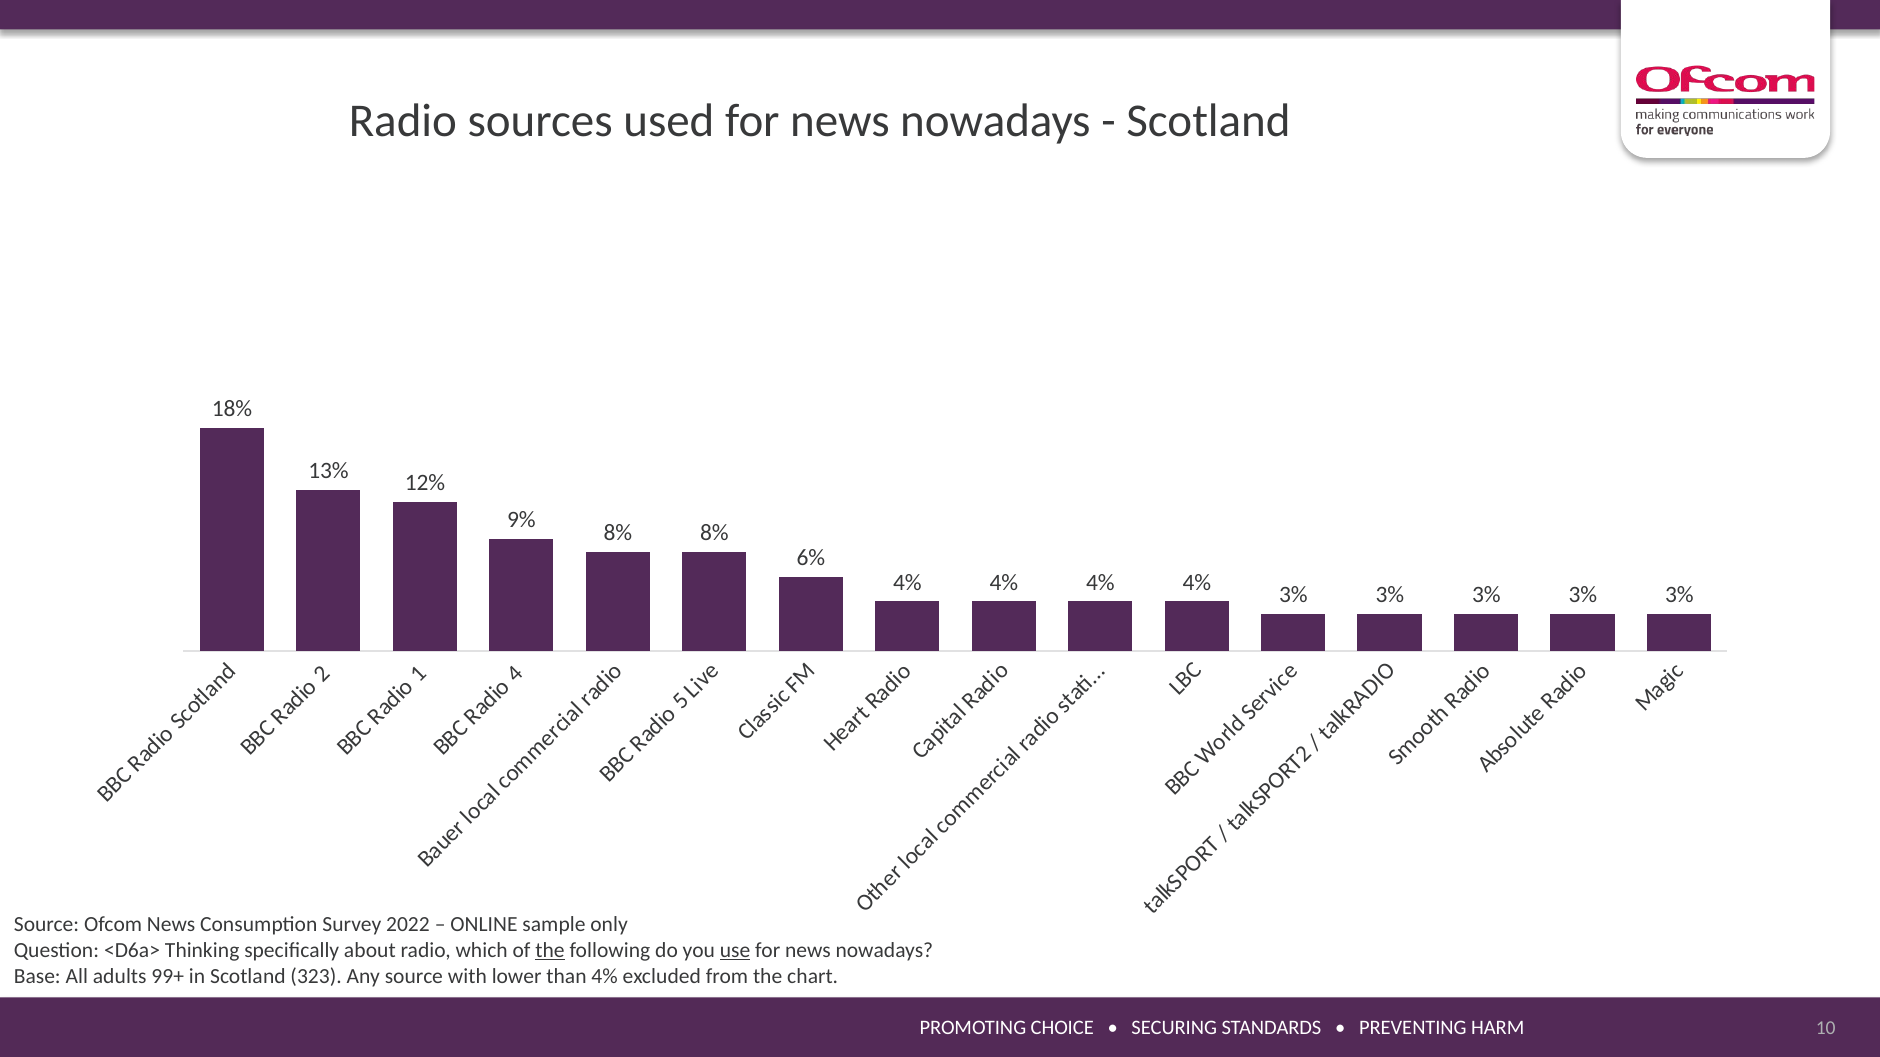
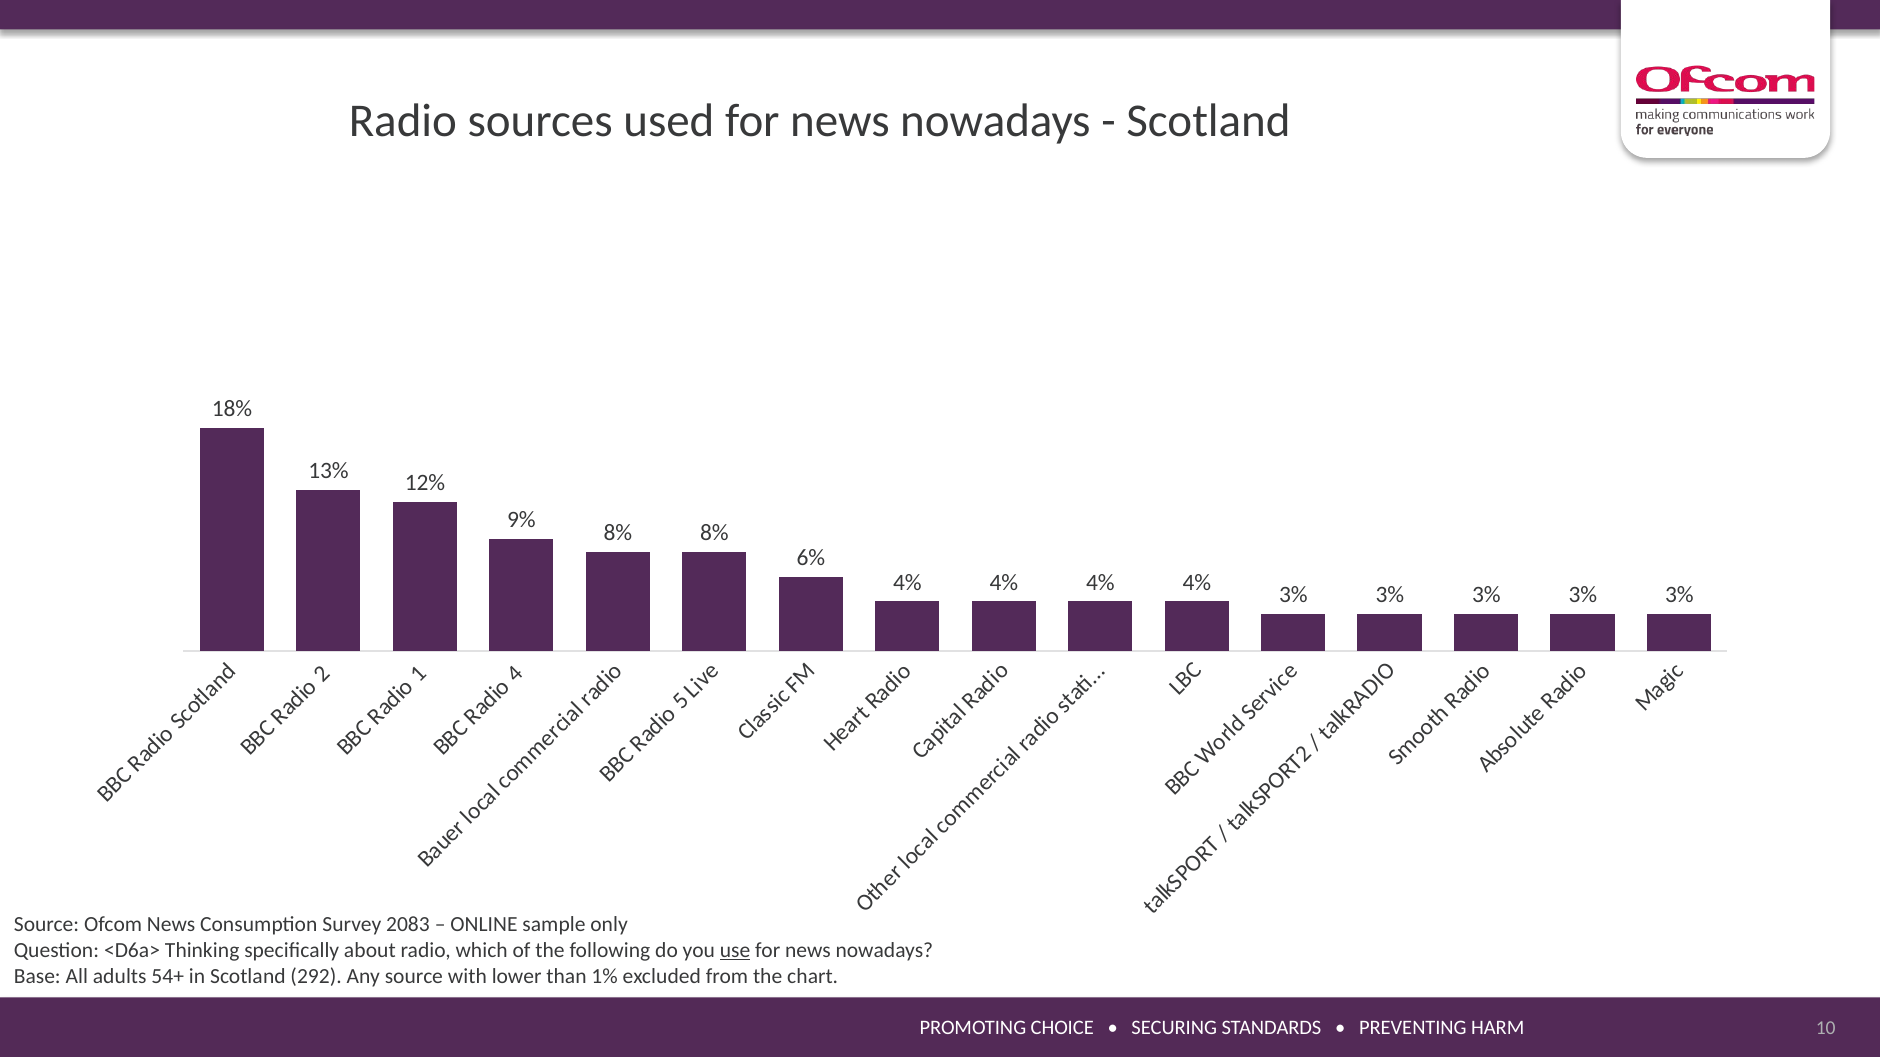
2022: 2022 -> 2083 (408, 925)
the underline: present -> none (550, 951)
99+: 99+ -> 54+ (168, 976)
323: 323 -> 292 (316, 976)
than 4%: 4% -> 1% (605, 976)
